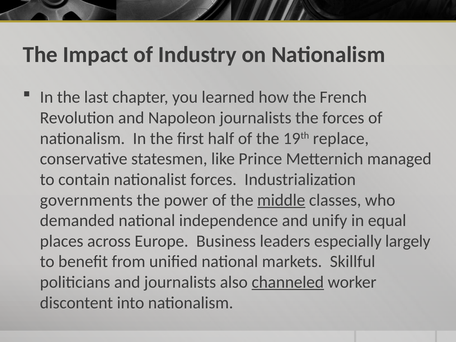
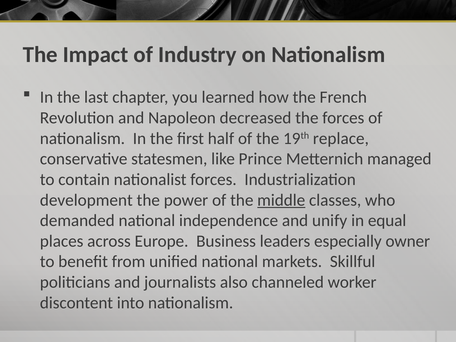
Napoleon journalists: journalists -> decreased (256, 118)
governments: governments -> development (86, 200)
largely: largely -> owner (408, 241)
channeled underline: present -> none (288, 282)
